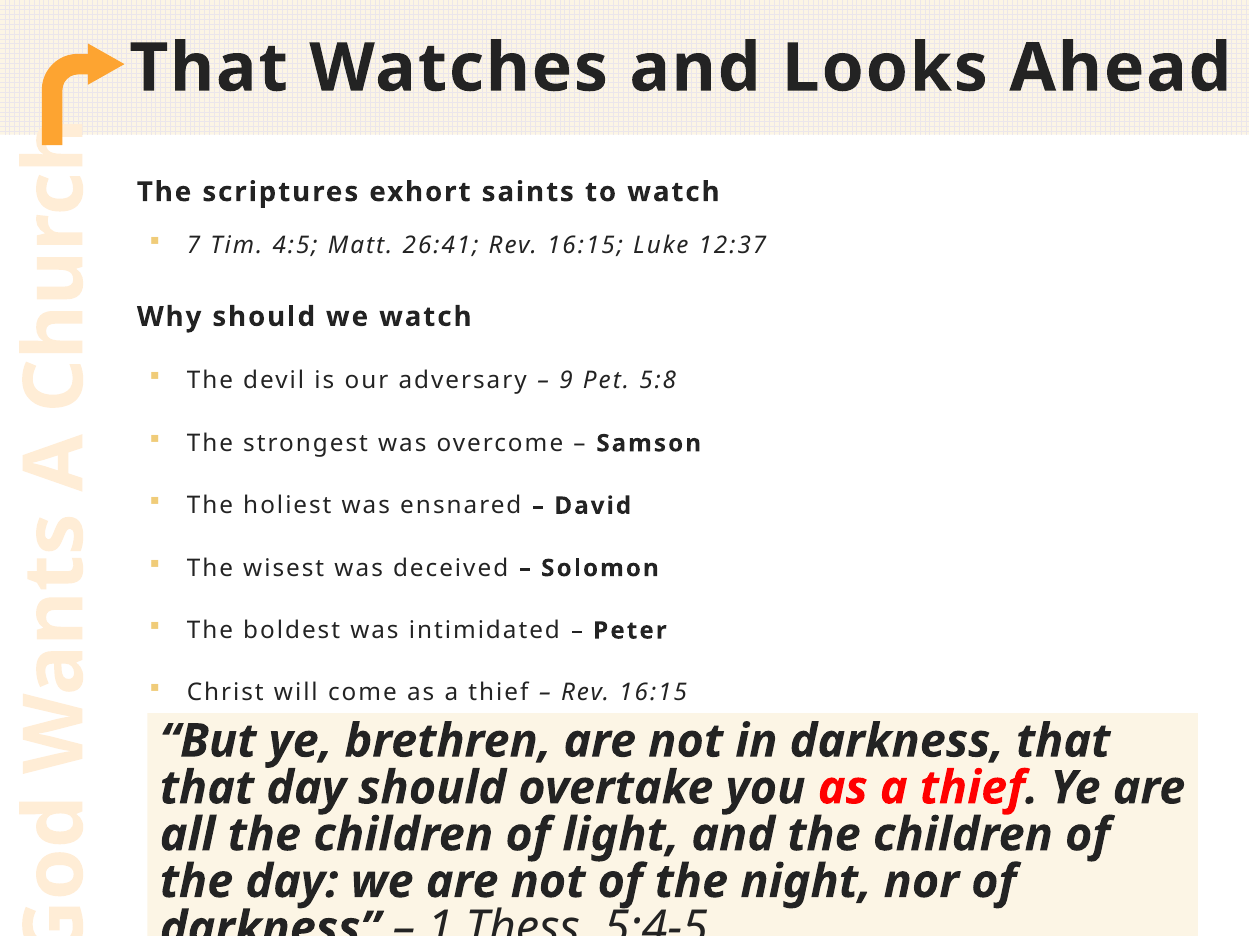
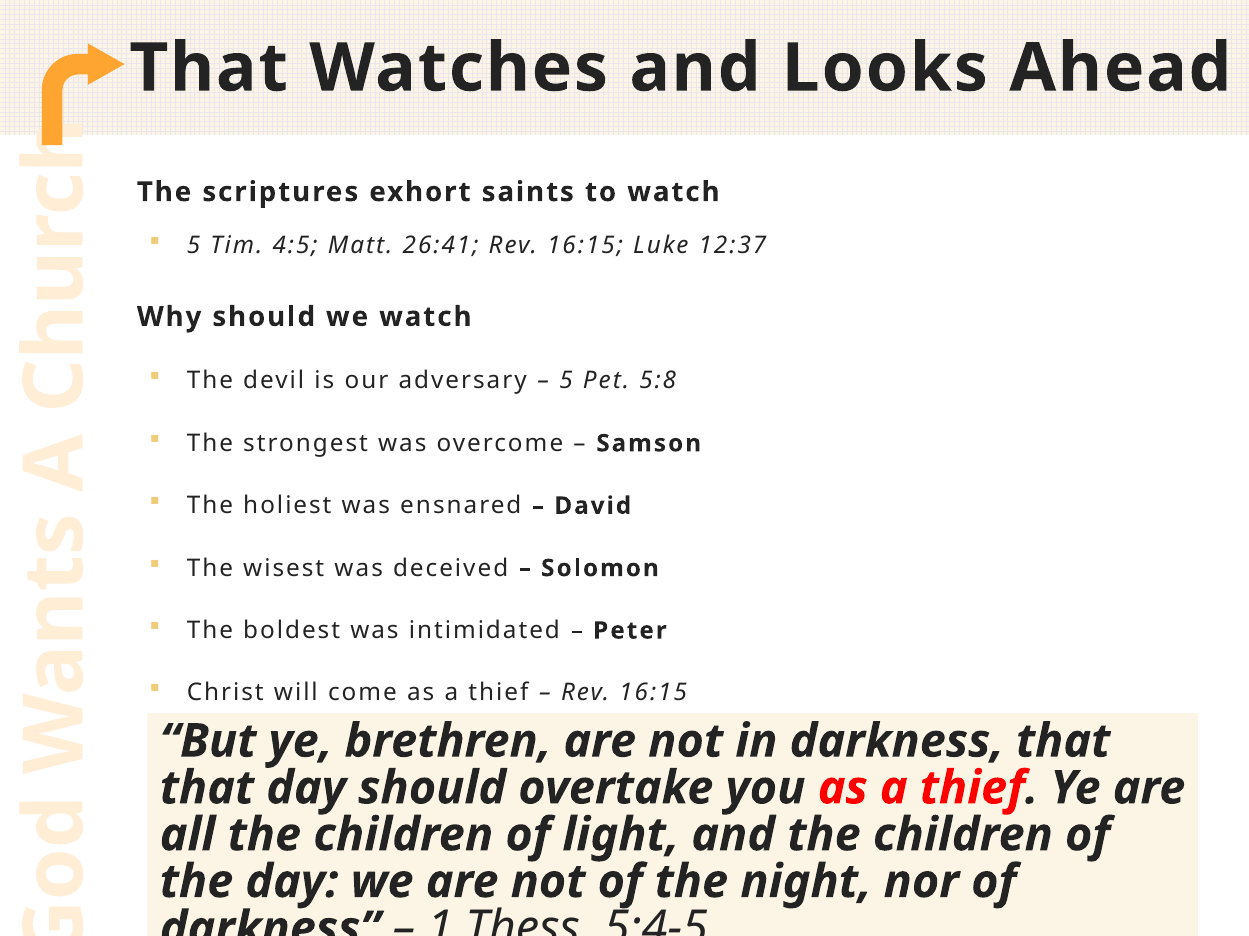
7: 7 -> 5 (194, 246)
9: 9 -> 5 (566, 381)
